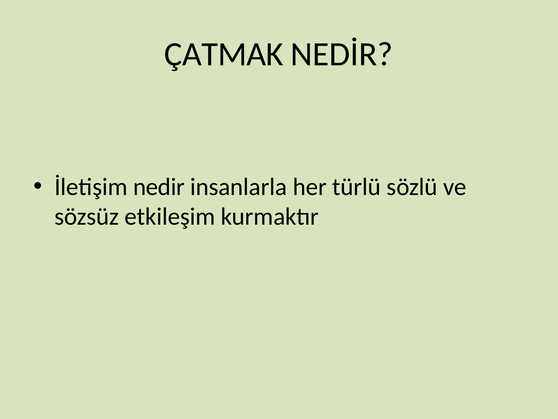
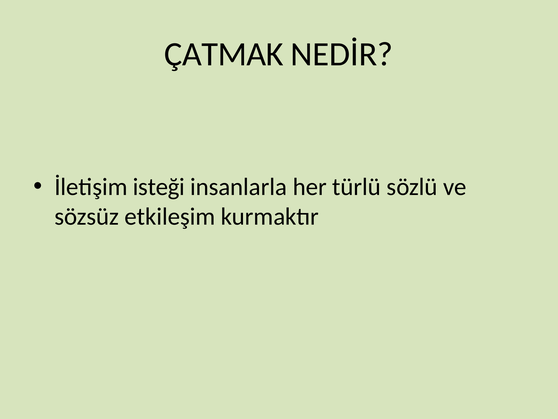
nedir: nedir -> isteği (159, 187)
